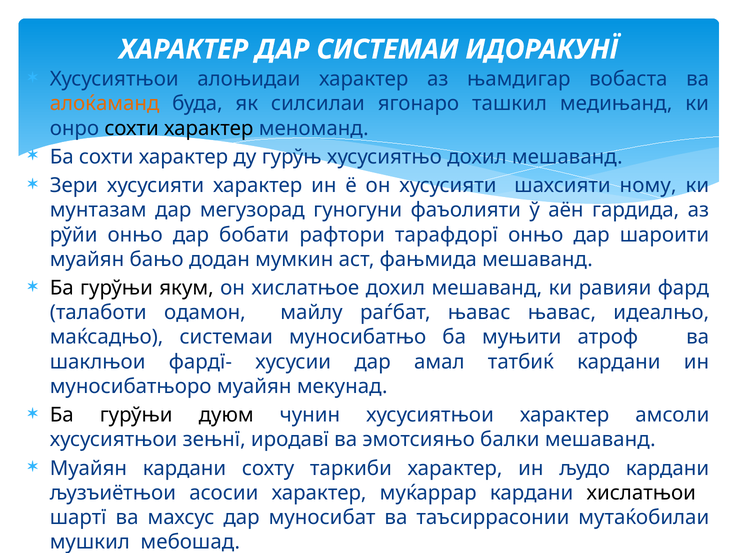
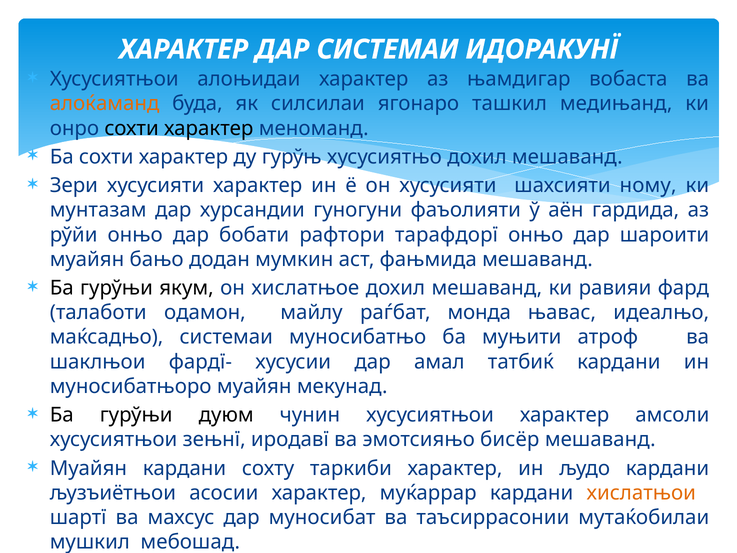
мегузорад: мегузорад -> хурсандии (252, 210)
раѓбат њавас: њавас -> монда (479, 312)
балки: балки -> бисёр (510, 439)
хислатњои colour: black -> orange (641, 493)
